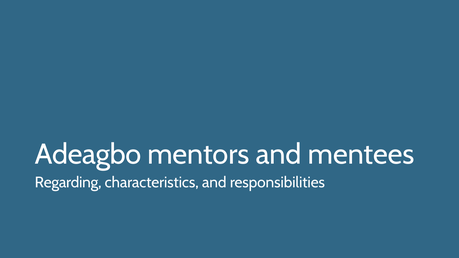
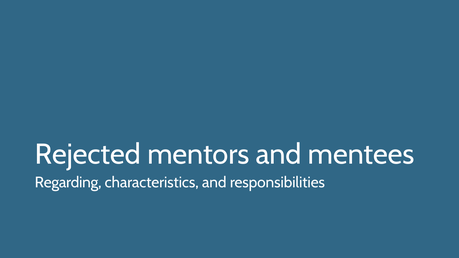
Adeagbo: Adeagbo -> Rejected (88, 154)
